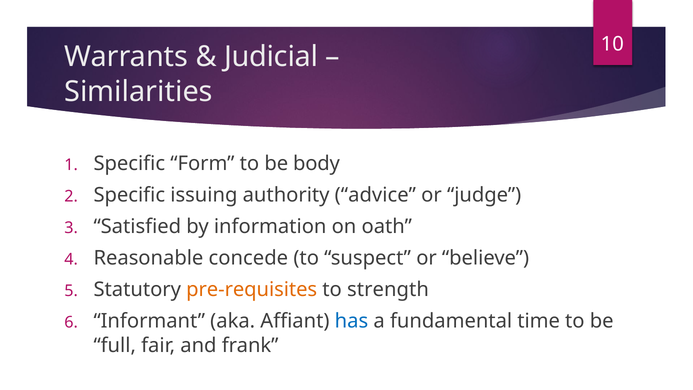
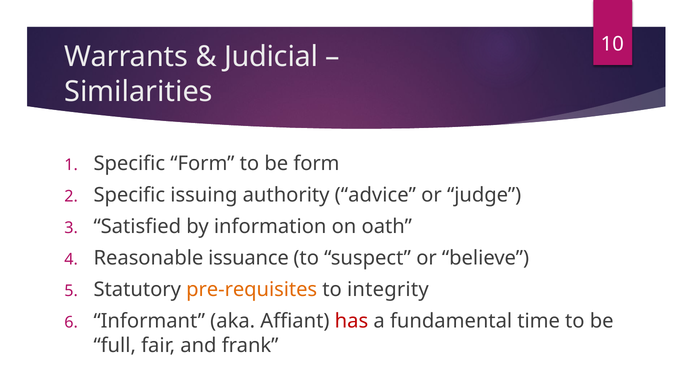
be body: body -> form (316, 163)
concede: concede -> issuance (248, 258)
strength: strength -> integrity (388, 289)
has colour: blue -> red (351, 321)
